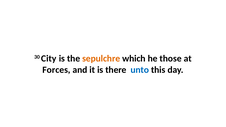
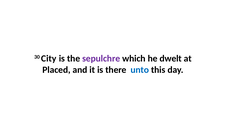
sepulchre colour: orange -> purple (101, 59)
those: those -> dwelt (171, 59)
Forces: Forces -> Placed (56, 70)
